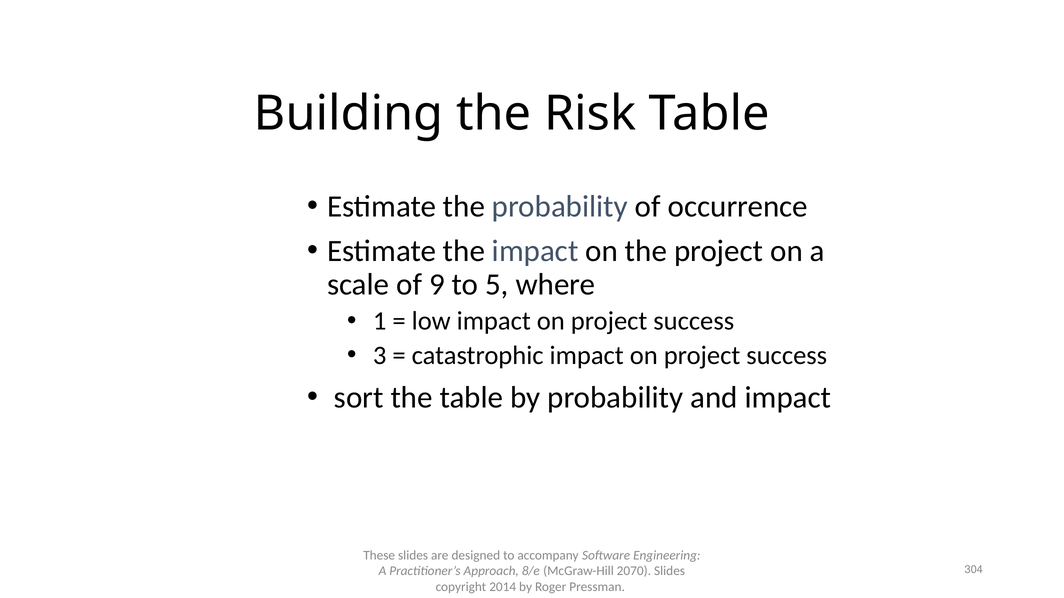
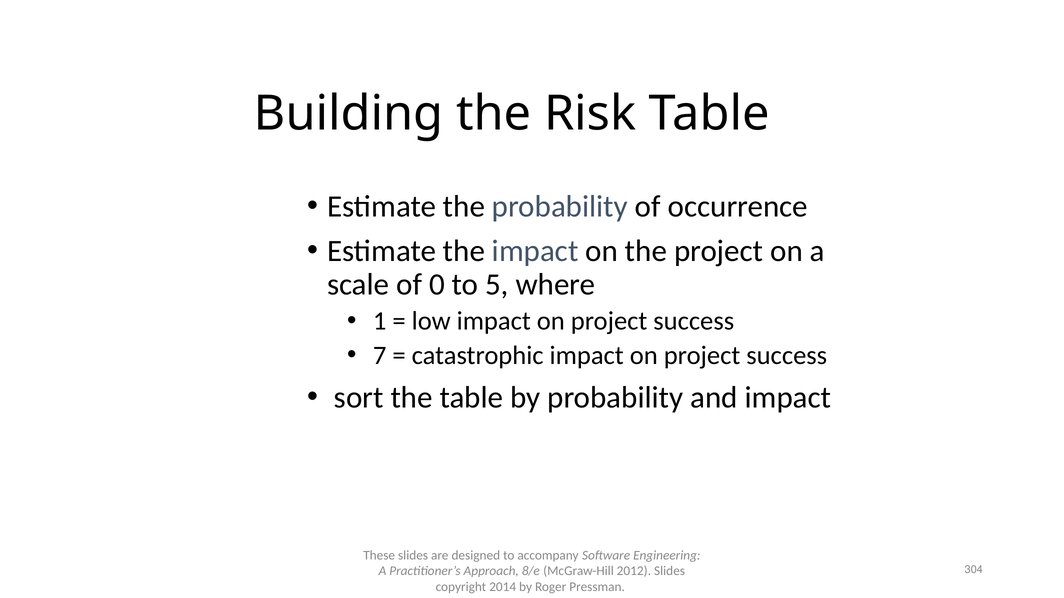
9: 9 -> 0 (437, 285)
3: 3 -> 7 (380, 356)
2070: 2070 -> 2012 (634, 572)
